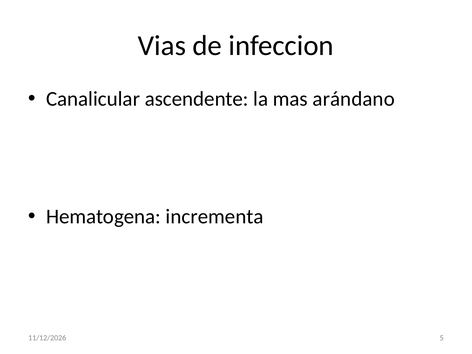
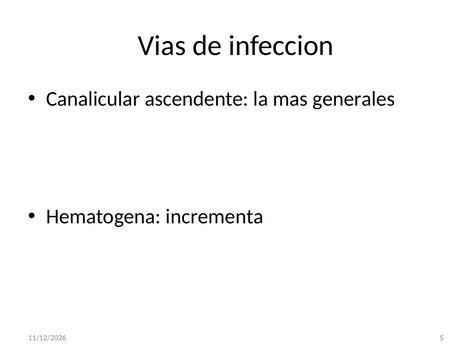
arándano: arándano -> generales (354, 99)
